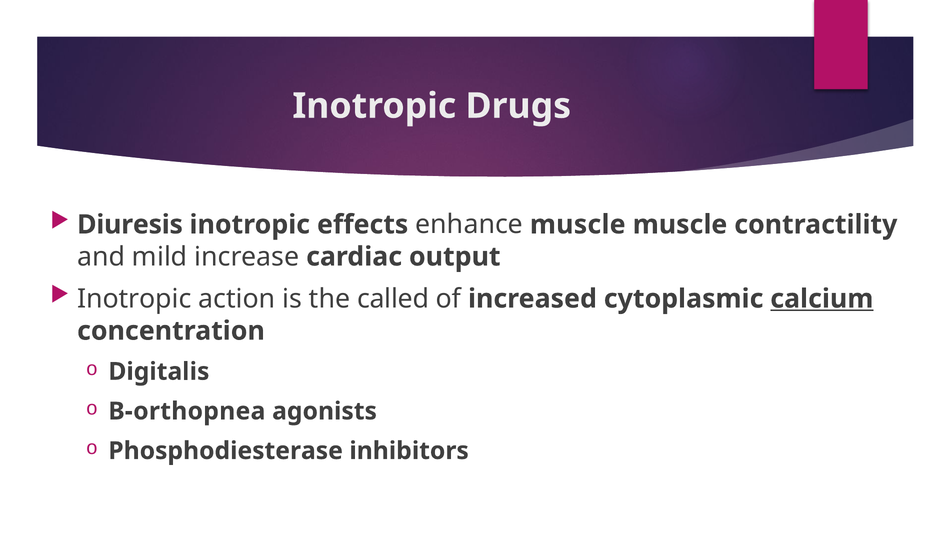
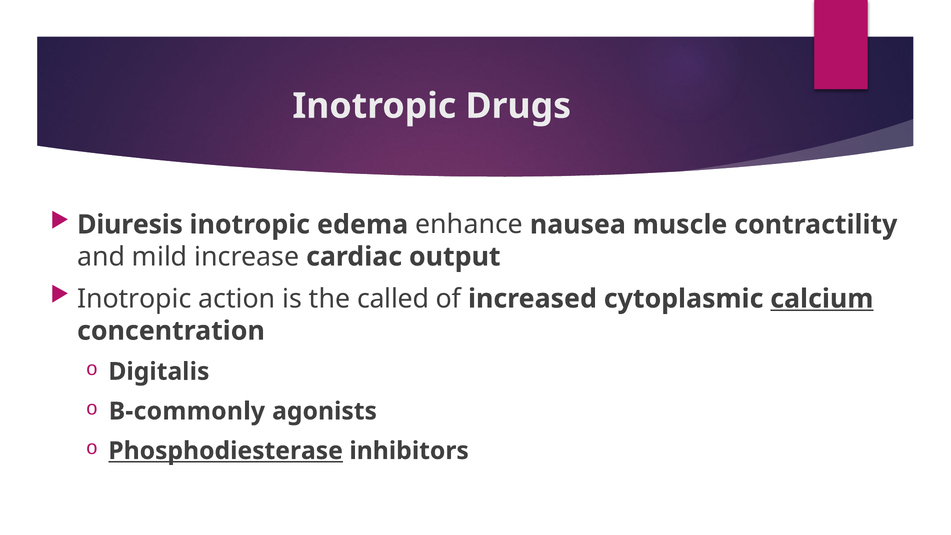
effects: effects -> edema (363, 225)
enhance muscle: muscle -> nausea (578, 225)
B-orthopnea: B-orthopnea -> B-commonly (187, 411)
Phosphodiesterase underline: none -> present (226, 451)
